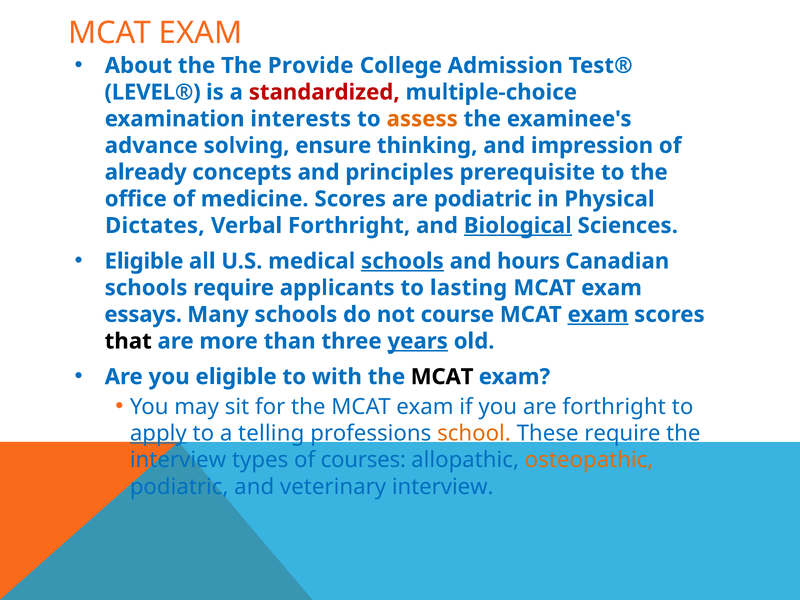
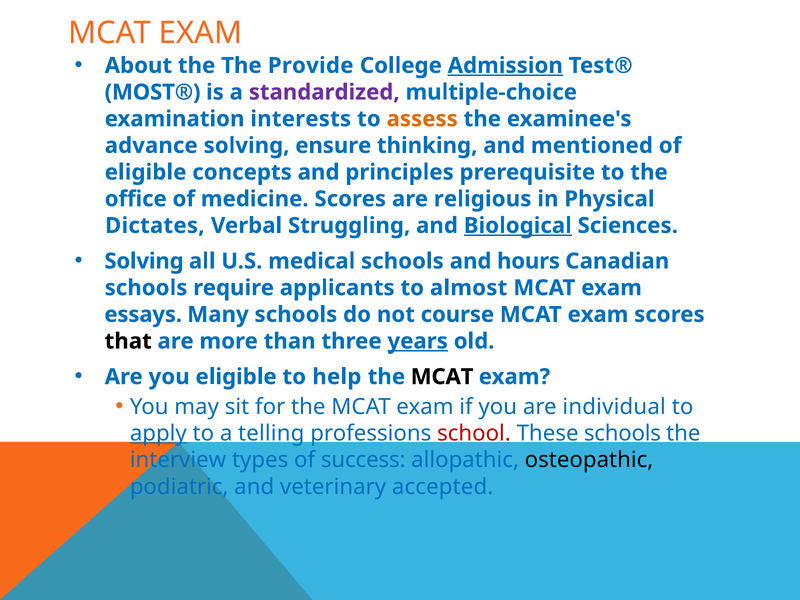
Admission underline: none -> present (505, 66)
LEVEL®: LEVEL® -> MOST® (153, 92)
standardized colour: red -> purple (324, 92)
impression: impression -> mentioned (592, 146)
already: already -> eligible (146, 172)
are podiatric: podiatric -> religious (483, 199)
Verbal Forthright: Forthright -> Struggling (349, 226)
Eligible: Eligible -> Solving (144, 261)
schools underline: present -> none (402, 261)
lasting: lasting -> almost (469, 288)
exam underline: present -> none (598, 315)
with: with -> help (337, 377)
are forthright: forthright -> individual (614, 407)
school colour: orange -> red (474, 433)
These require: require -> schools (622, 433)
courses: courses -> success (363, 460)
osteopathic colour: orange -> black (589, 460)
veterinary interview: interview -> accepted (443, 487)
